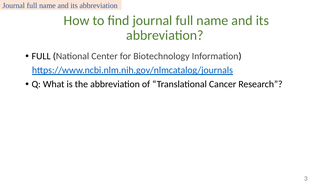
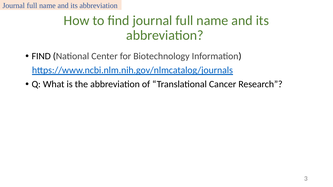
FULL: FULL -> FIND (41, 56)
